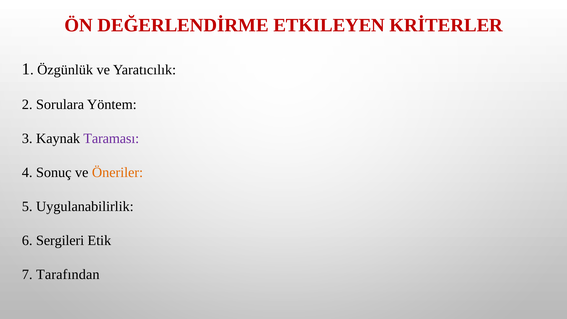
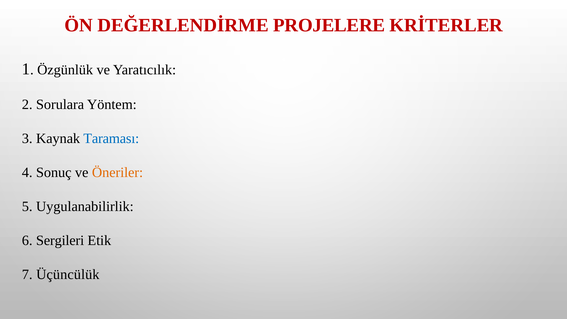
ETKILEYEN: ETKILEYEN -> PROJELERE (329, 25)
Taraması colour: purple -> blue (111, 138)
Tarafından: Tarafından -> Üçüncülük (68, 275)
